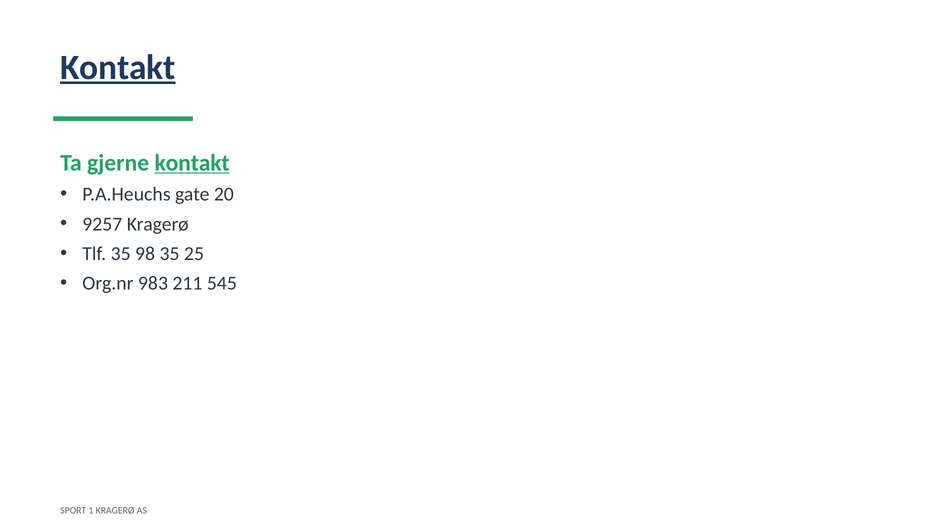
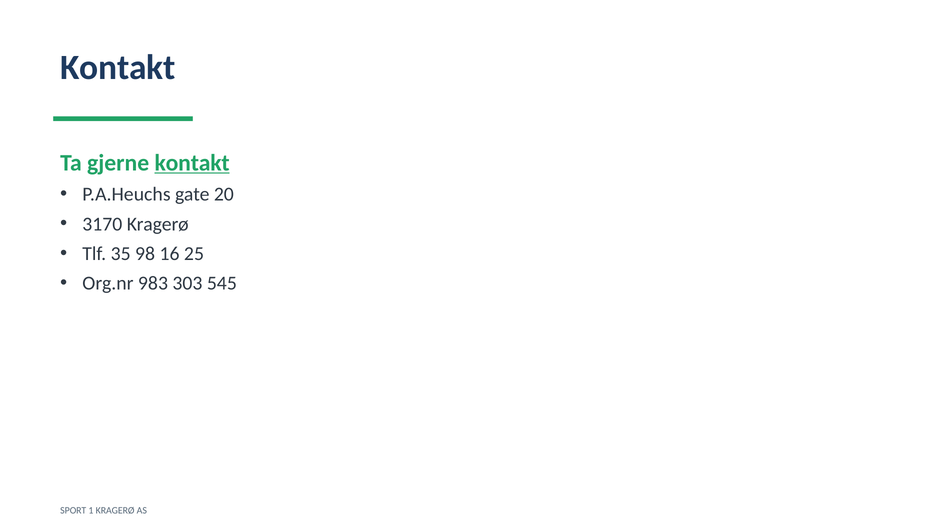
Kontakt underline: present -> none (118, 68)
9257: 9257 -> 3170 (102, 224)
98 35: 35 -> 16 (170, 254)
211: 211 -> 303 (187, 283)
